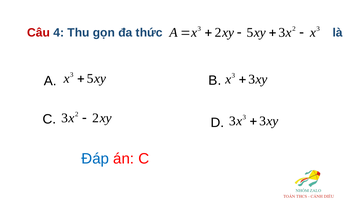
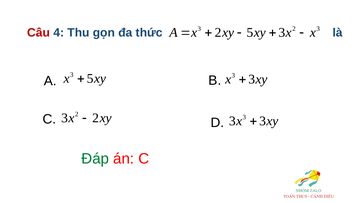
Đáp colour: blue -> green (95, 159)
